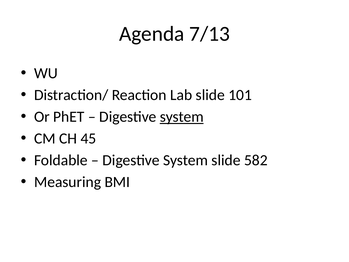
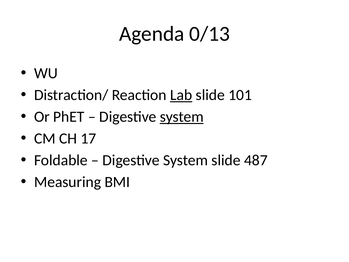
7/13: 7/13 -> 0/13 (210, 34)
Lab underline: none -> present (181, 95)
45: 45 -> 17 (88, 138)
582: 582 -> 487 (256, 160)
